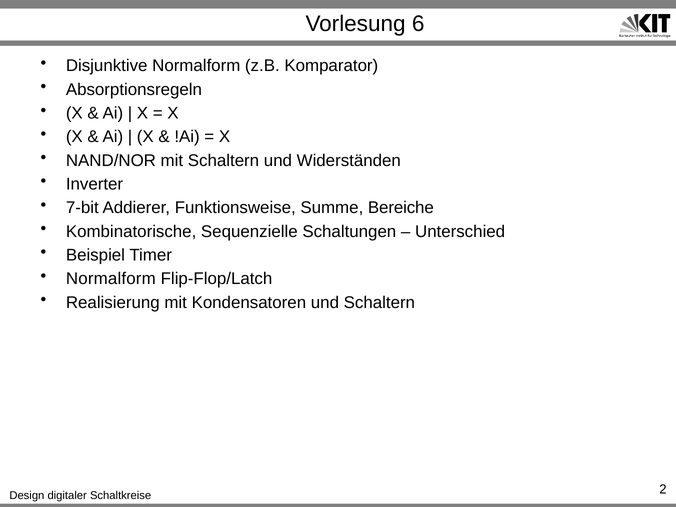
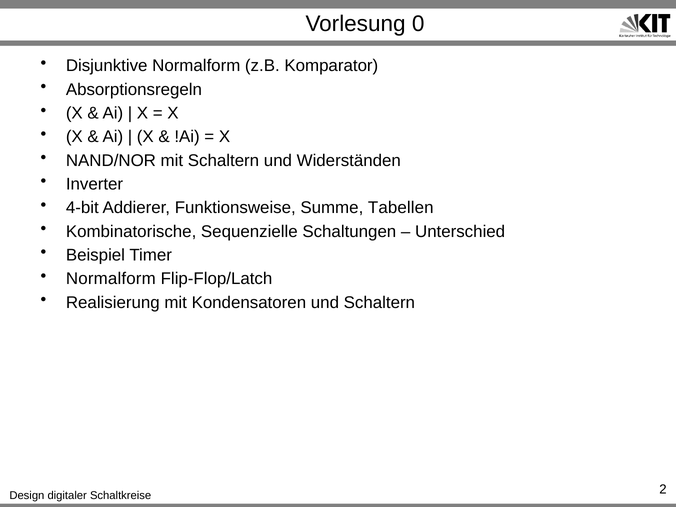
6: 6 -> 0 (418, 24)
7-bit: 7-bit -> 4-bit (82, 208)
Bereiche: Bereiche -> Tabellen (401, 208)
